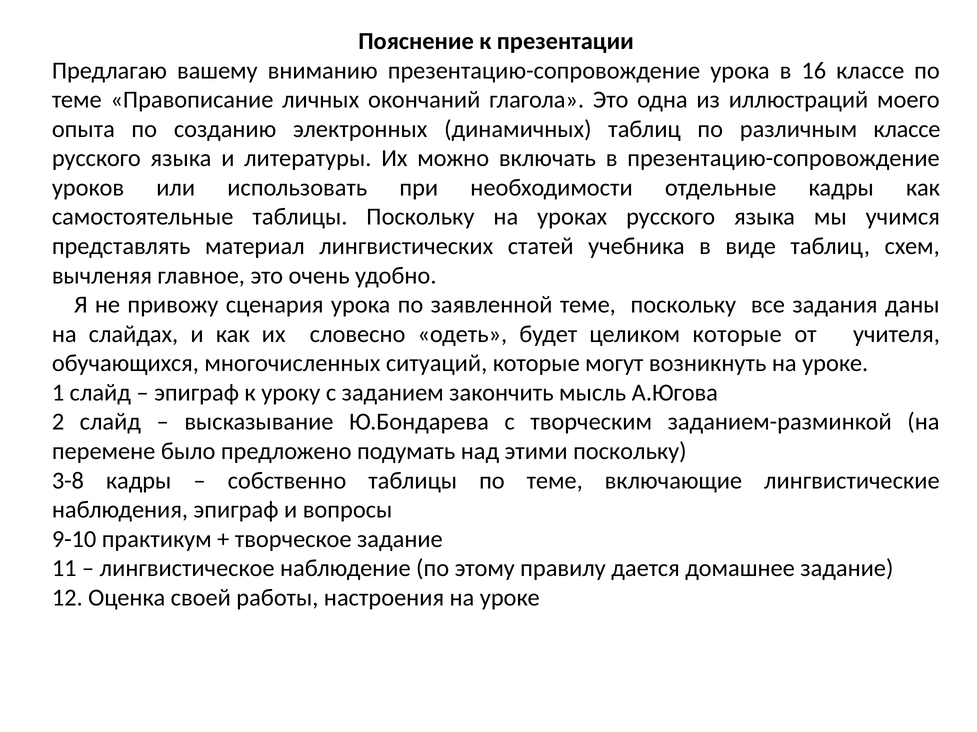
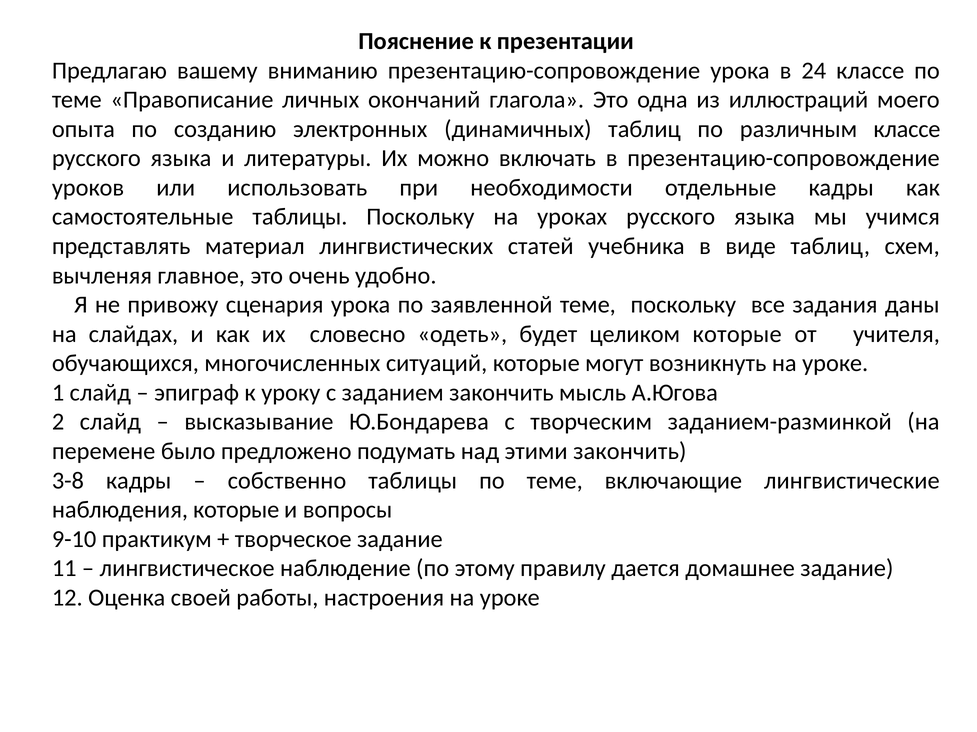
16: 16 -> 24 (814, 71)
этими поскольку: поскольку -> закончить (630, 452)
наблюдения эпиграф: эпиграф -> которые (236, 510)
